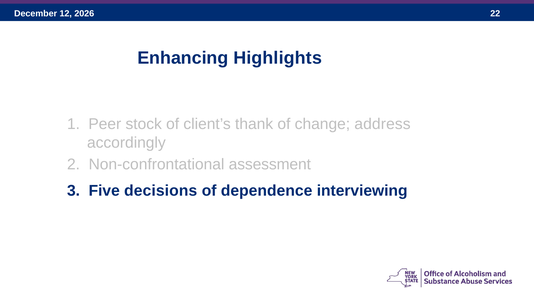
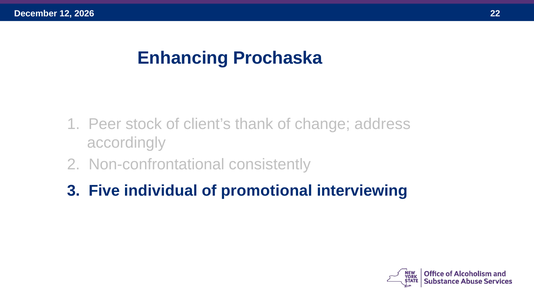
Highlights: Highlights -> Prochaska (278, 58)
assessment: assessment -> consistently (270, 165)
decisions: decisions -> individual (161, 191)
dependence: dependence -> promotional (267, 191)
